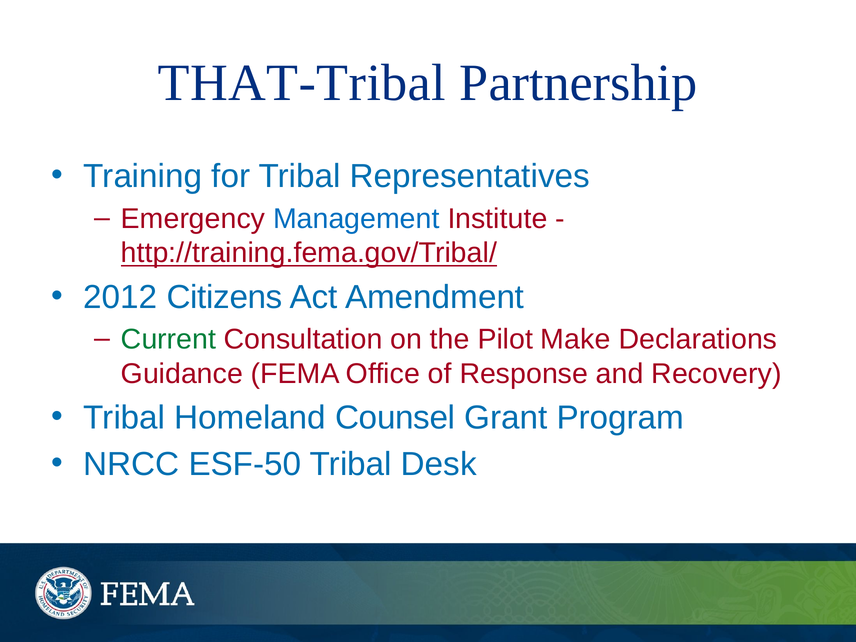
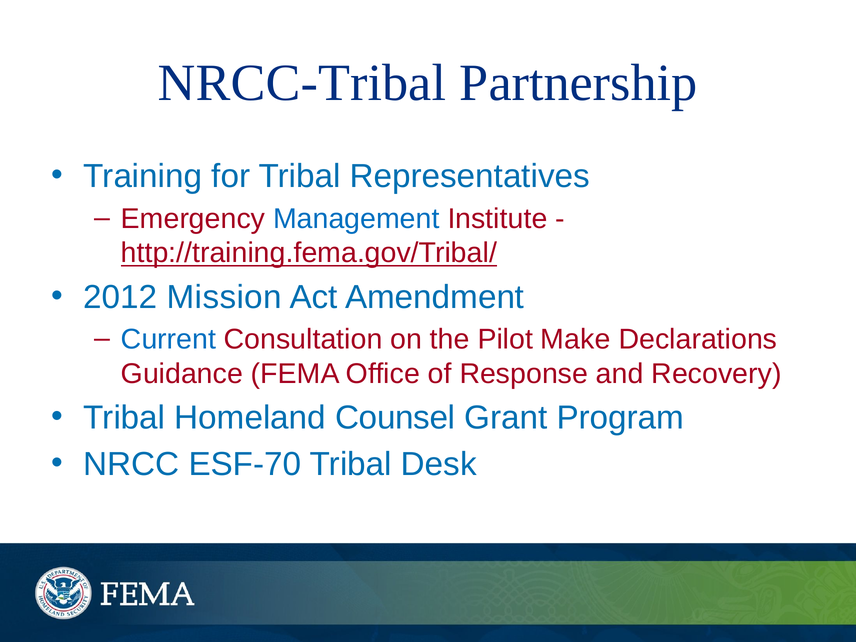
THAT-Tribal: THAT-Tribal -> NRCC-Tribal (302, 83)
Citizens: Citizens -> Mission (224, 297)
Current colour: green -> blue (168, 339)
ESF-50: ESF-50 -> ESF-70 (245, 464)
